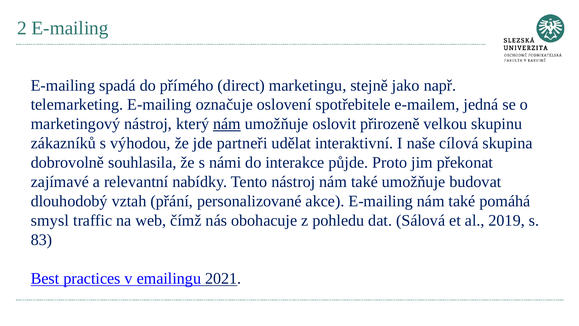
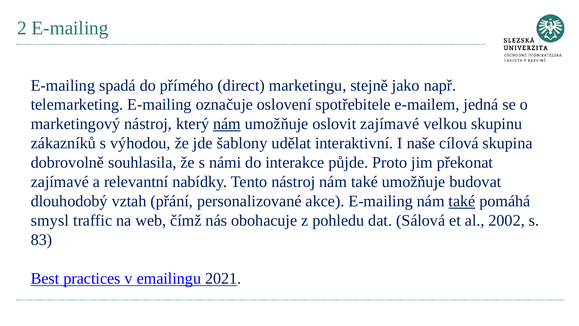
oslovit přirozeně: přirozeně -> zajímavé (390, 124)
partneři: partneři -> šablony (242, 143)
také underline: none -> present (462, 201)
2019: 2019 -> 2002 (507, 220)
